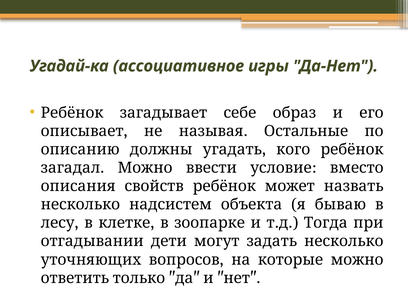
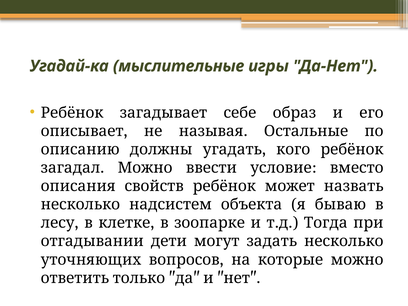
ассоциативное: ассоциативное -> мыслительные (179, 66)
